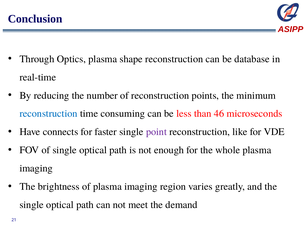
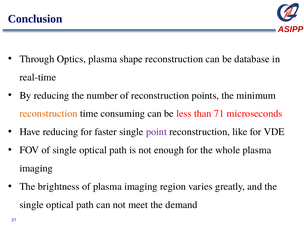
reconstruction colour: blue -> orange (49, 114)
46: 46 -> 71 (219, 114)
Have connects: connects -> reducing (60, 132)
